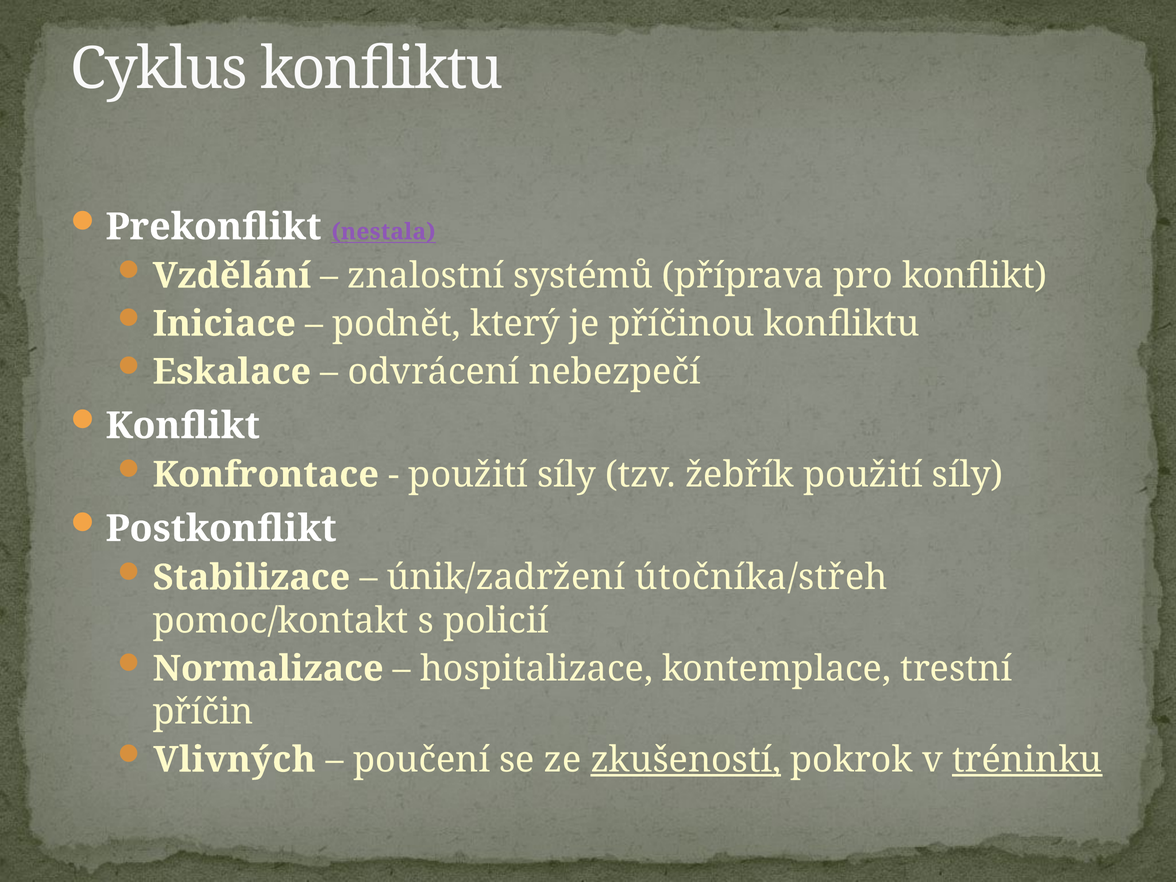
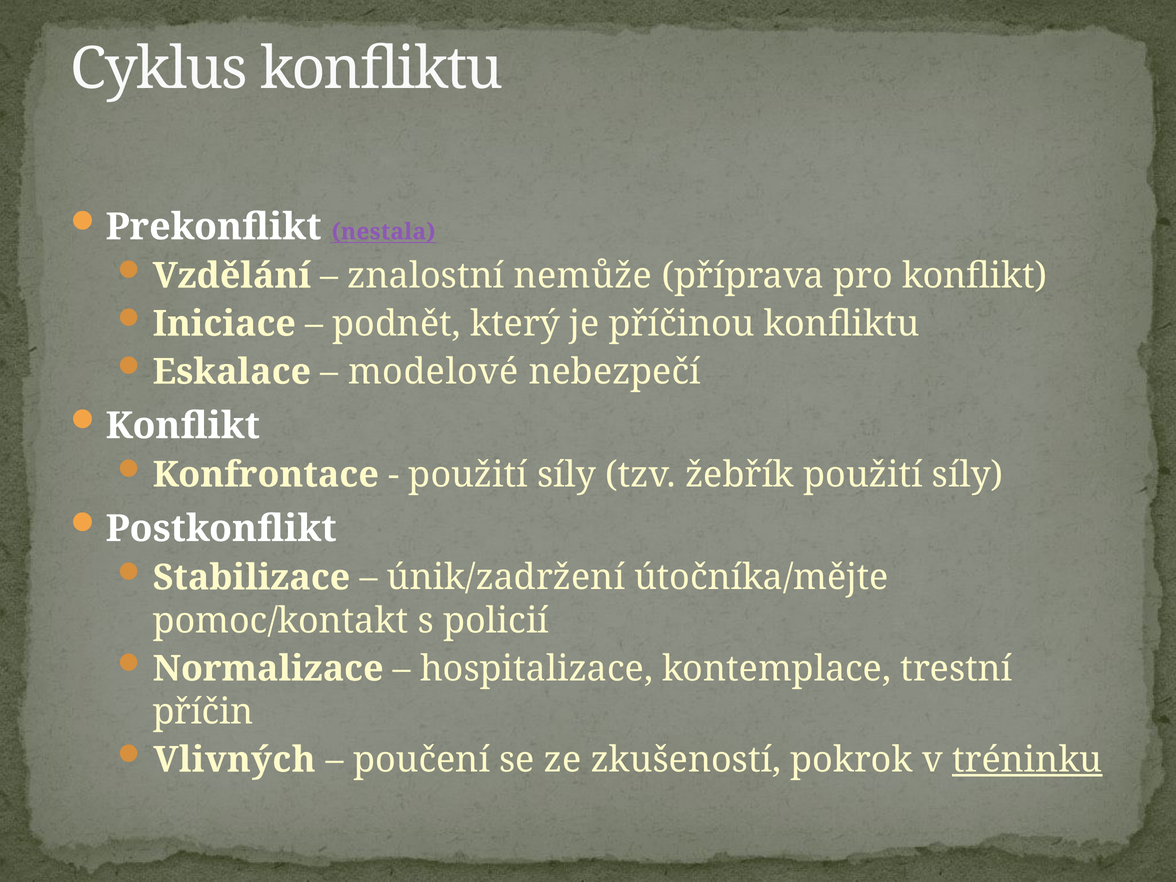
systémů: systémů -> nemůže (583, 276)
odvrácení: odvrácení -> modelové (433, 372)
útočníka/střeh: útočníka/střeh -> útočníka/mějte (761, 578)
zkušeností underline: present -> none (686, 760)
